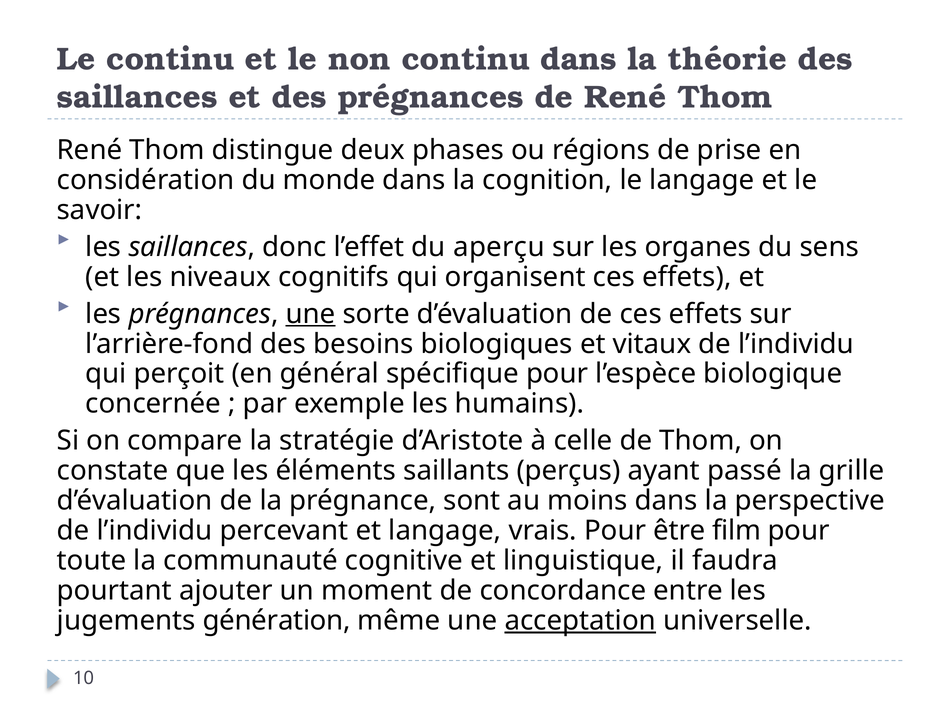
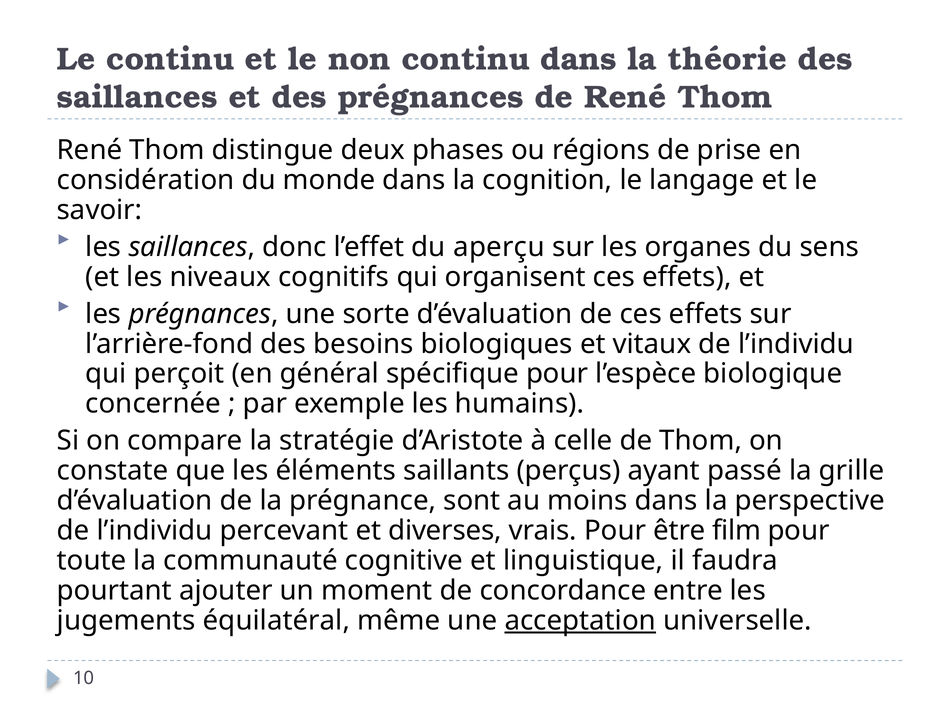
une underline: present -> none (311, 314)
et langage: langage -> diverses (445, 530)
génération: génération -> équilatéral (276, 620)
